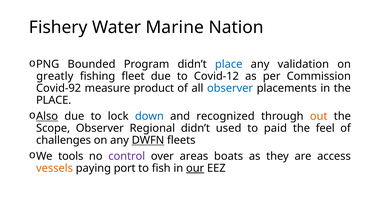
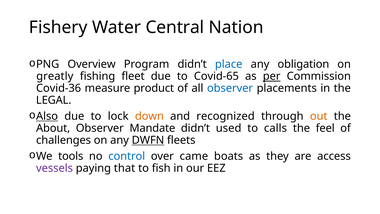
Marine: Marine -> Central (175, 27)
Bounded: Bounded -> Overview (92, 64)
validation: validation -> obligation (303, 64)
Covid-12: Covid-12 -> Covid-65 (216, 76)
per underline: none -> present (272, 76)
Covid-92: Covid-92 -> Covid-36 (59, 88)
PLACE: PLACE -> LEGAL (54, 100)
down colour: blue -> orange (149, 116)
Scope: Scope -> About (53, 128)
Regional: Regional -> Mandate (152, 128)
paid: paid -> calls (275, 128)
control colour: purple -> blue (127, 156)
areas: areas -> came (194, 156)
vessels colour: orange -> purple (55, 168)
port: port -> that (125, 168)
our underline: present -> none (195, 168)
